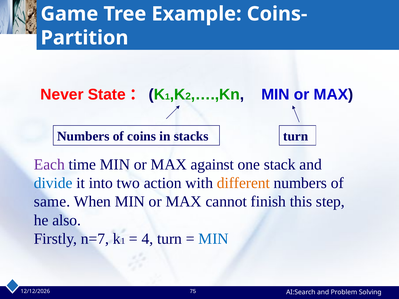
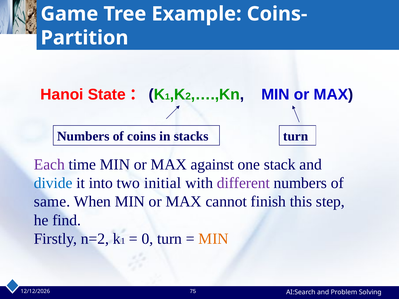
Never: Never -> Hanoi (62, 95)
action: action -> initial (163, 183)
different colour: orange -> purple (243, 183)
also: also -> find (67, 220)
n=7: n=7 -> n=2 (95, 239)
4: 4 -> 0 (147, 239)
MIN colour: blue -> orange (214, 239)
